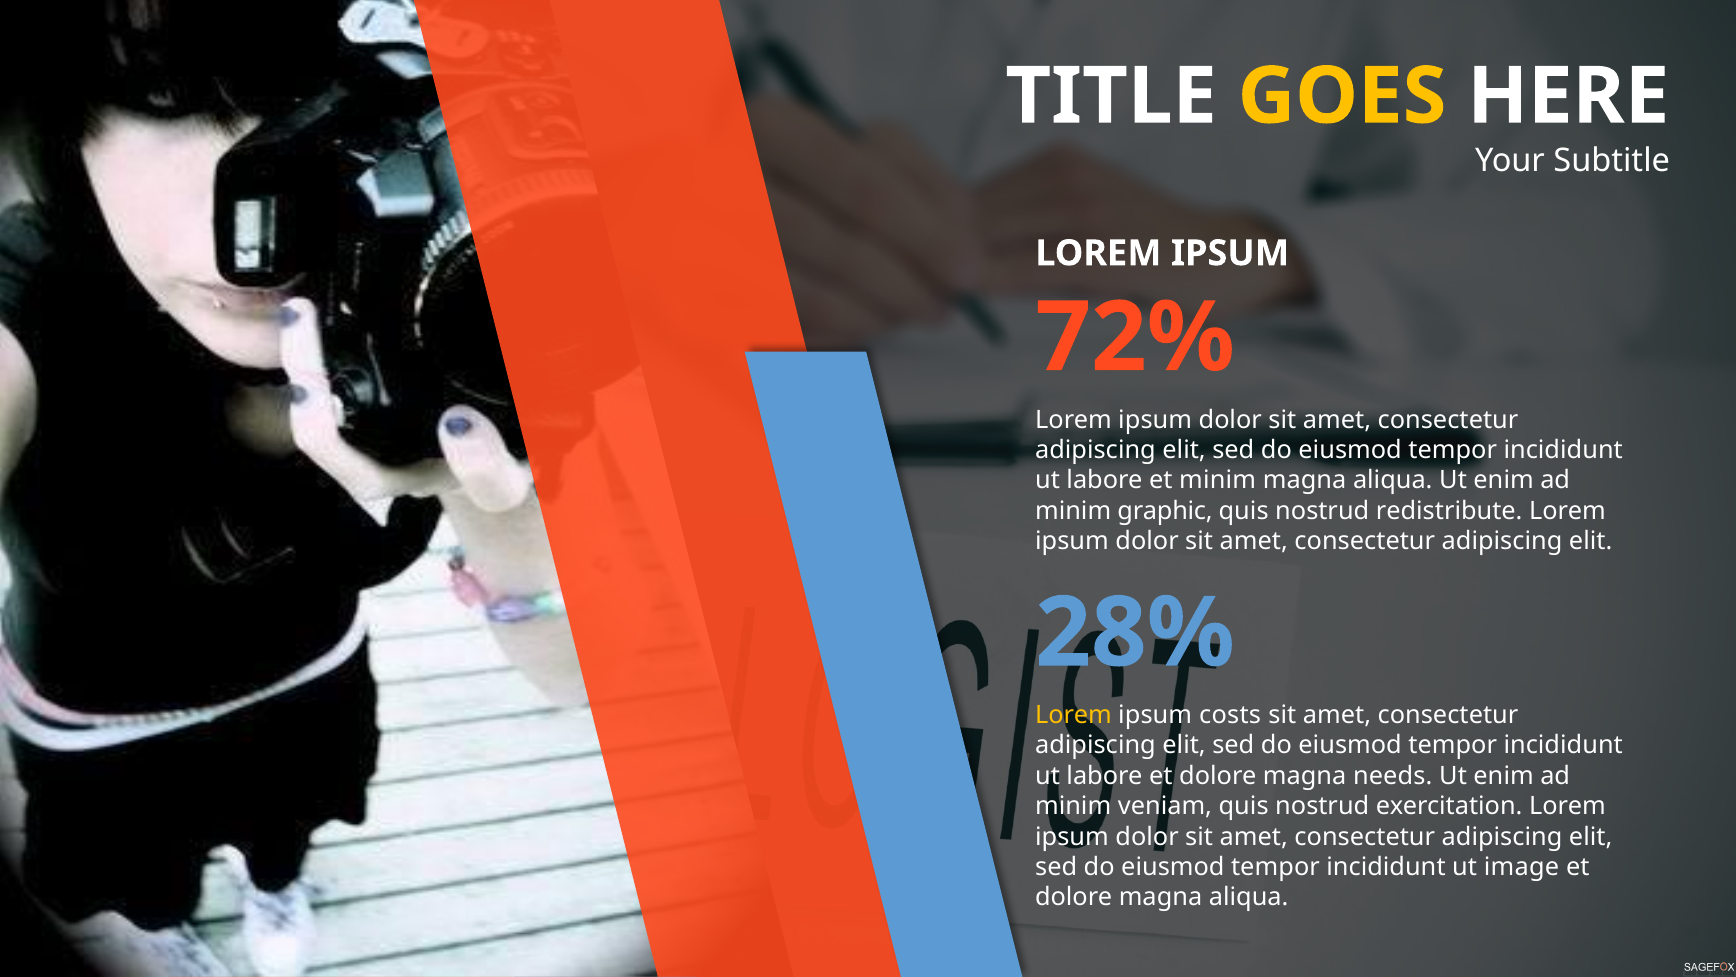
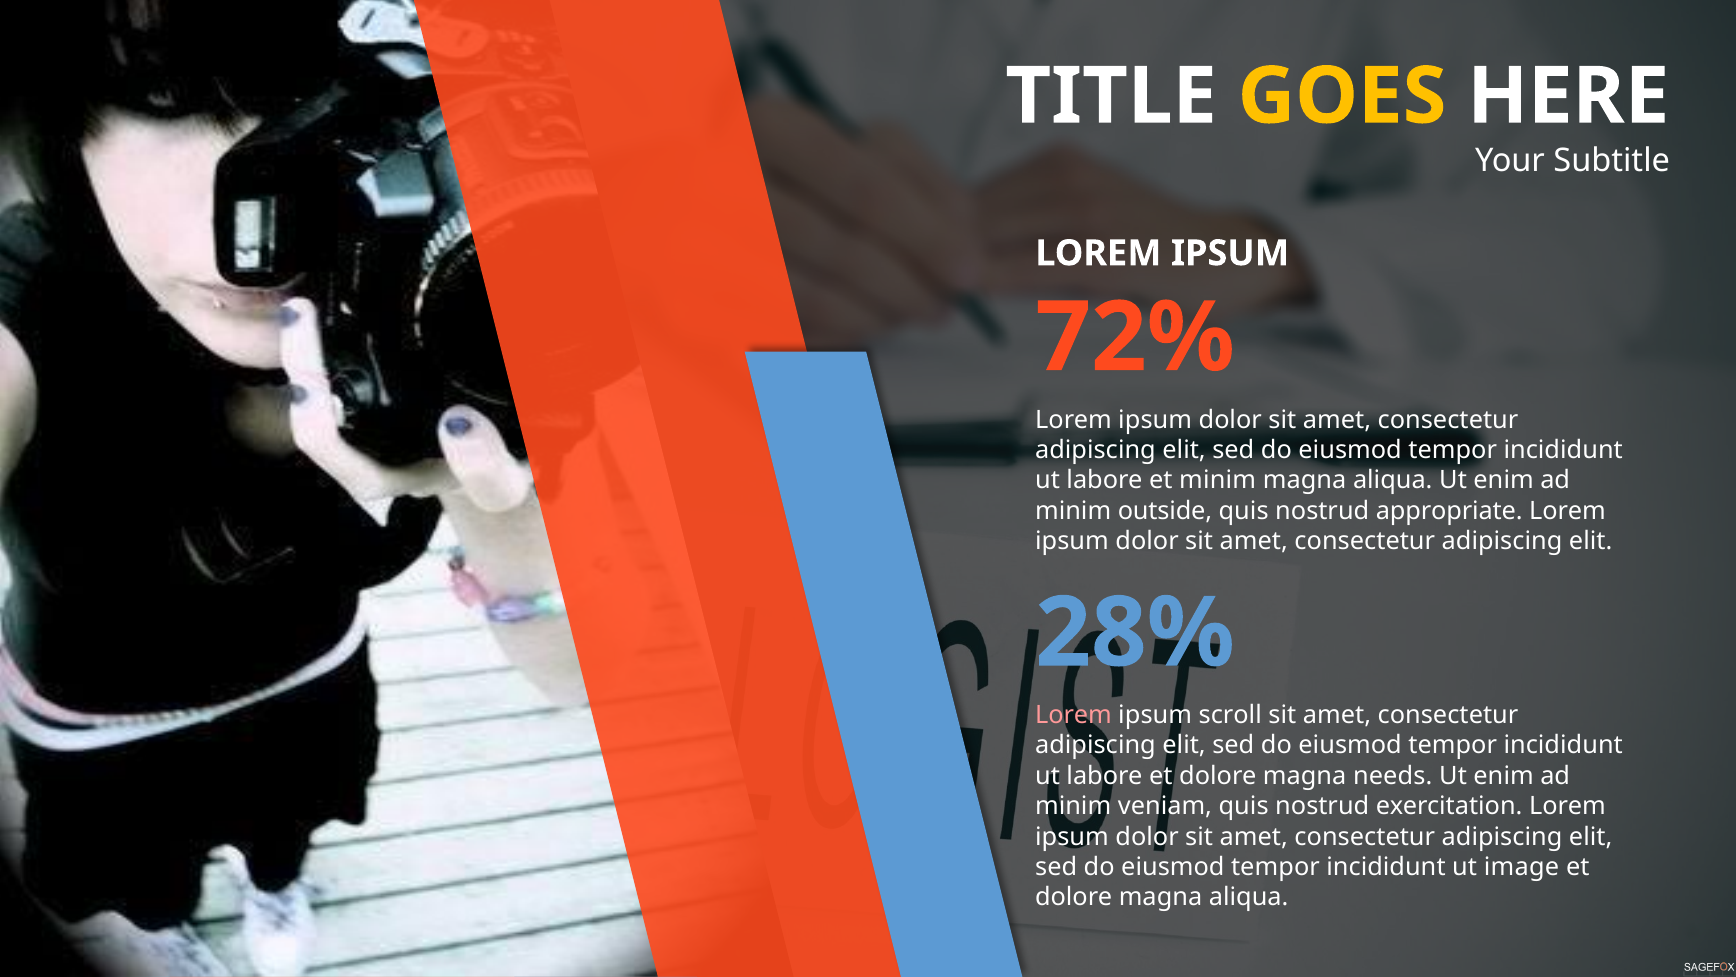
graphic: graphic -> outside (1165, 511)
redistribute: redistribute -> appropriate (1449, 511)
Lorem colour: yellow -> pink (1074, 715)
costs: costs -> scroll (1230, 715)
